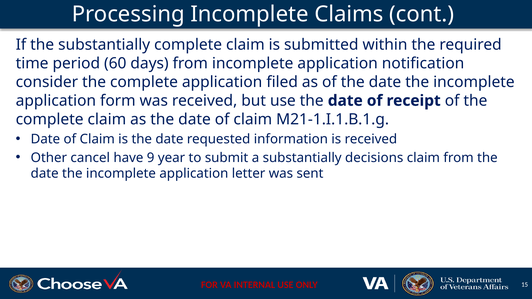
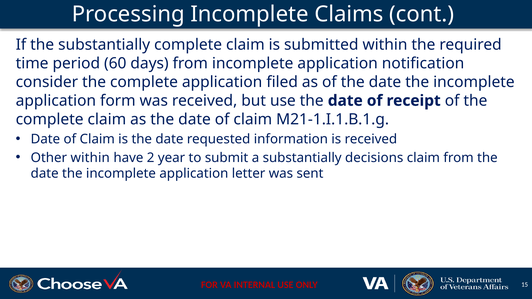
Other cancel: cancel -> within (90, 158)
9: 9 -> 2 (151, 158)
